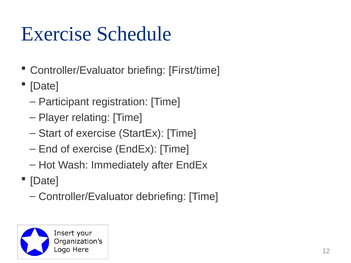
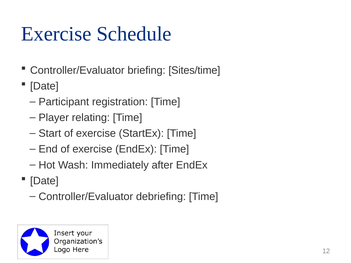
First/time: First/time -> Sites/time (194, 70)
